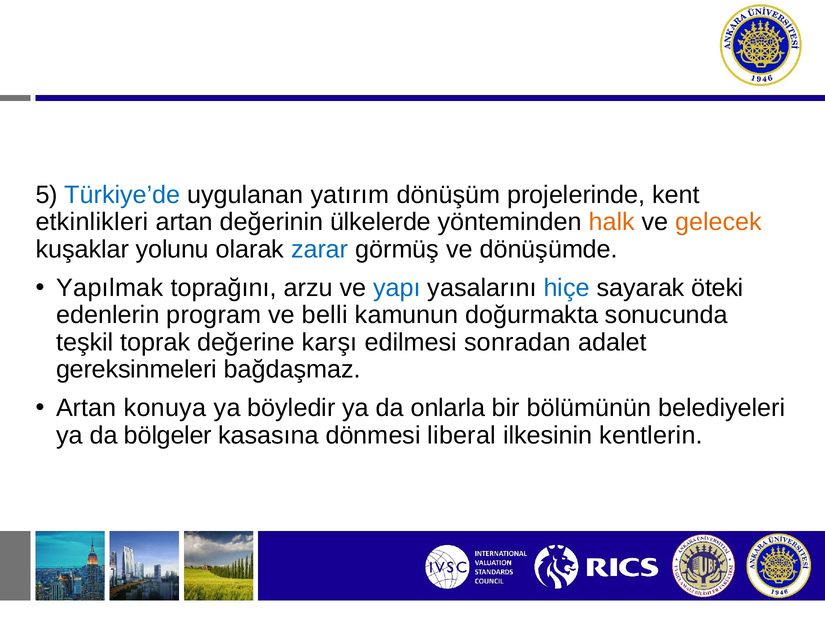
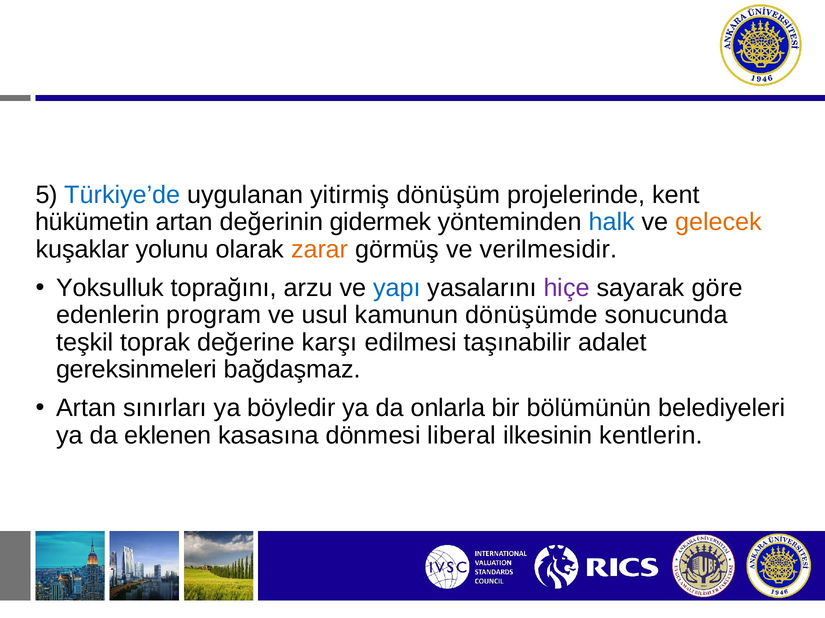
yatırım: yatırım -> yitirmiş (350, 195)
etkinlikleri: etkinlikleri -> hükümetin (92, 222)
ülkelerde: ülkelerde -> gidermek (381, 222)
halk colour: orange -> blue (612, 222)
zarar colour: blue -> orange (320, 250)
dönüşümde: dönüşümde -> verilmesidir (549, 250)
Yapılmak: Yapılmak -> Yoksulluk (110, 288)
hiçe colour: blue -> purple (567, 288)
öteki: öteki -> göre (717, 288)
belli: belli -> usul (325, 315)
doğurmakta: doğurmakta -> dönüşümde (532, 315)
sonradan: sonradan -> taşınabilir (518, 343)
konuya: konuya -> sınırları (165, 409)
bölgeler: bölgeler -> eklenen (168, 436)
